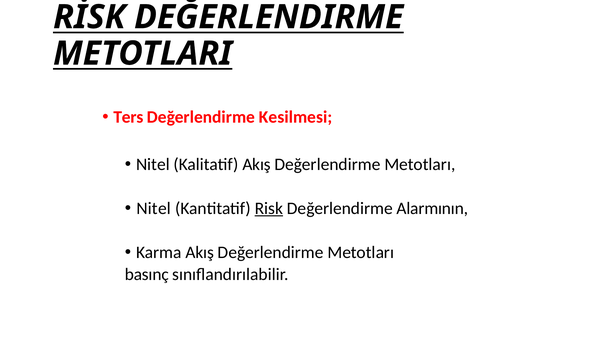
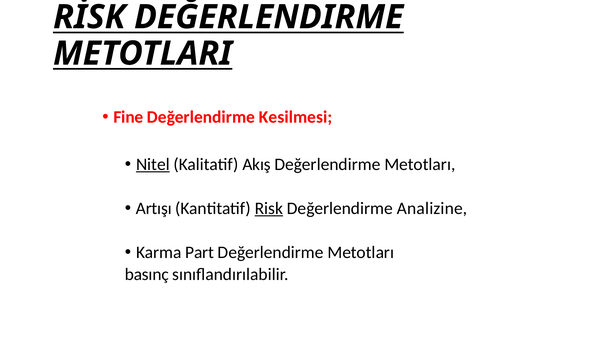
Ters: Ters -> Fine (128, 117)
Nitel underline: none -> present (153, 164)
Nitel: Nitel -> Artışı (154, 208)
Alarmının: Alarmının -> Analizine (432, 208)
Karma Akış: Akış -> Part (200, 252)
